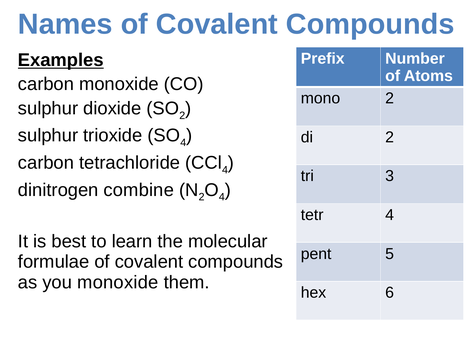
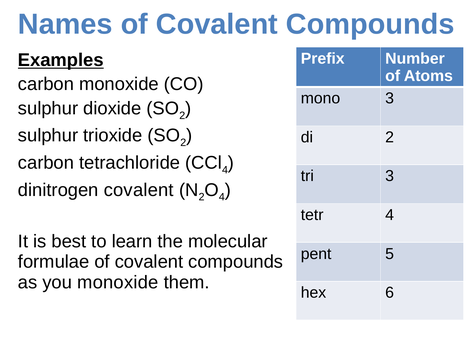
mono 2: 2 -> 3 (390, 98)
4: 4 -> 2 (183, 143)
dinitrogen combine: combine -> covalent (139, 190)
